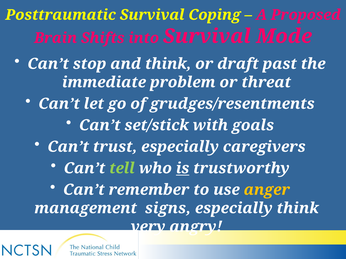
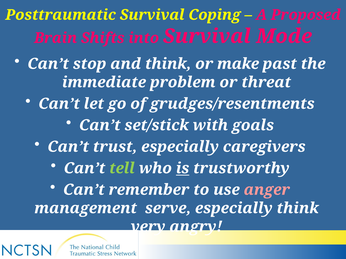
draft: draft -> make (238, 64)
anger colour: yellow -> pink (267, 190)
signs: signs -> serve (168, 209)
